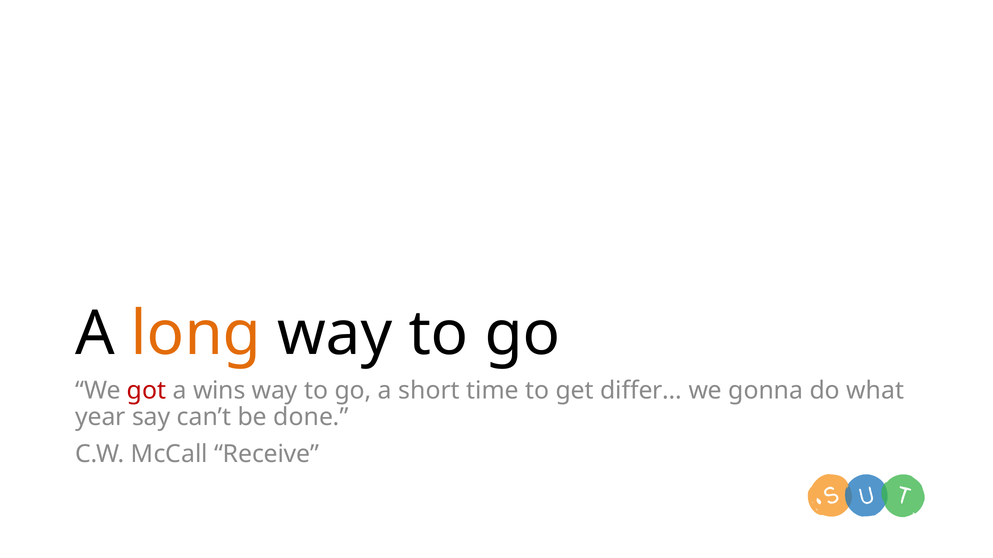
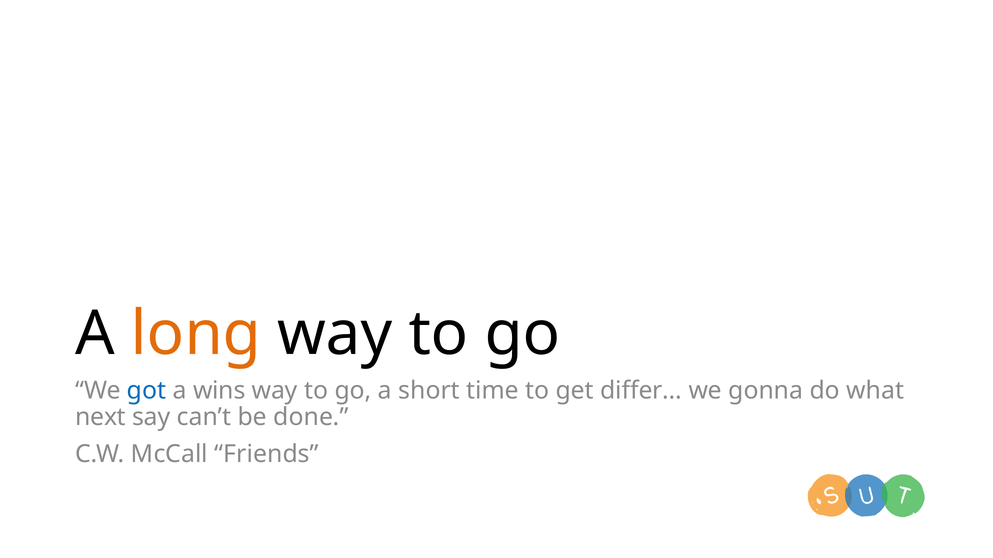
got colour: red -> blue (147, 391)
year: year -> next (101, 418)
Receive: Receive -> Friends (267, 455)
